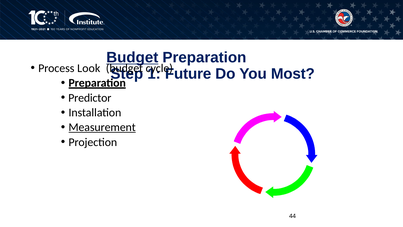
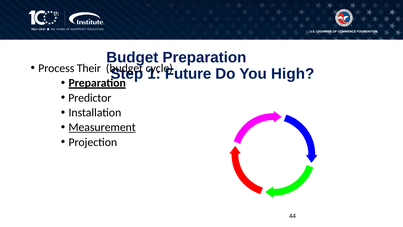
Budget underline: present -> none (132, 57)
Look: Look -> Their (89, 68)
Most: Most -> High (293, 74)
